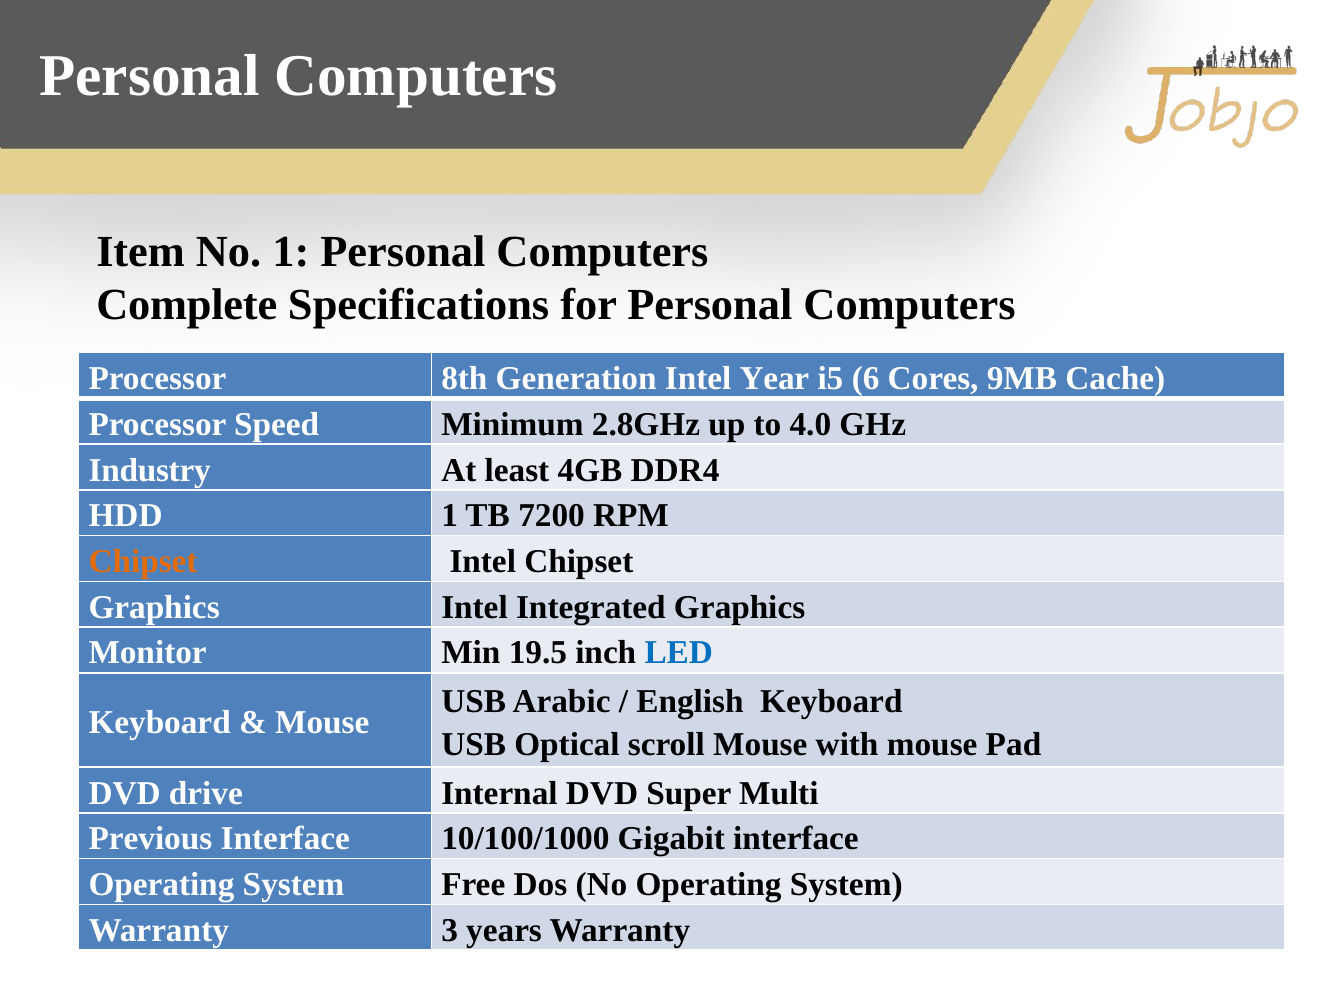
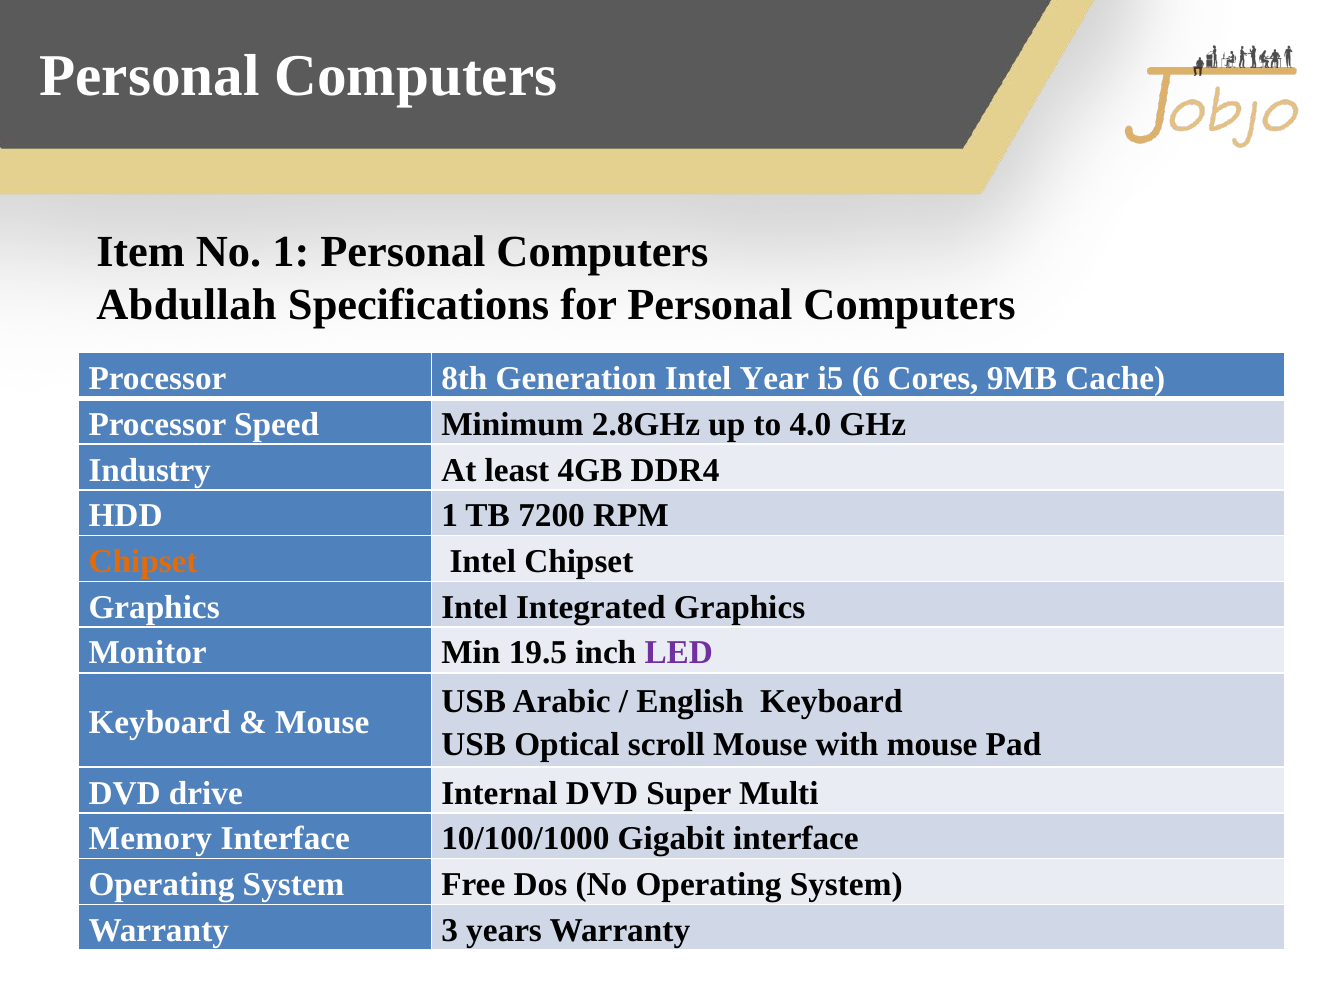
Complete: Complete -> Abdullah (186, 305)
LED colour: blue -> purple (679, 653)
Previous: Previous -> Memory (150, 839)
